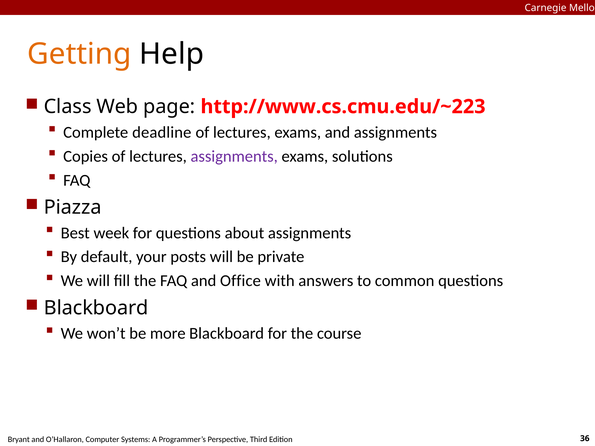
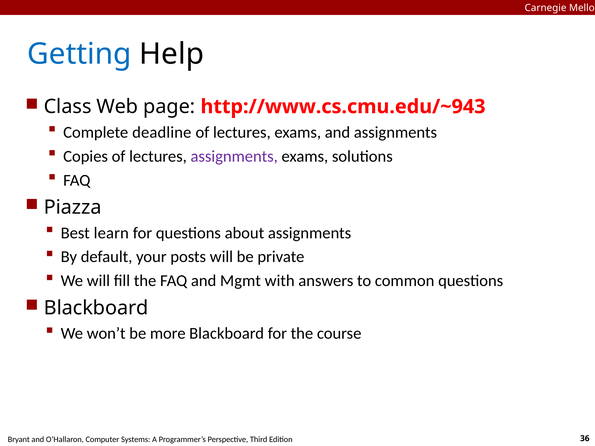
Getting colour: orange -> blue (79, 54)
http://www.cs.cmu.edu/~223: http://www.cs.cmu.edu/~223 -> http://www.cs.cmu.edu/~943 (343, 107)
week: week -> learn (111, 233)
Office: Office -> Mgmt (241, 281)
